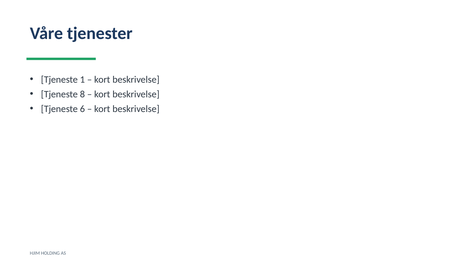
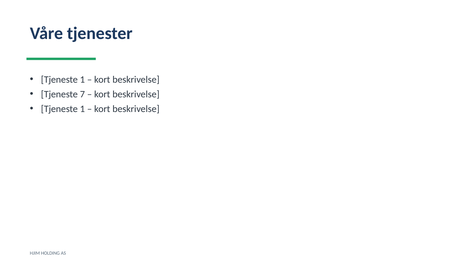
8: 8 -> 7 (82, 94)
6: 6 -> 1 (82, 109)
